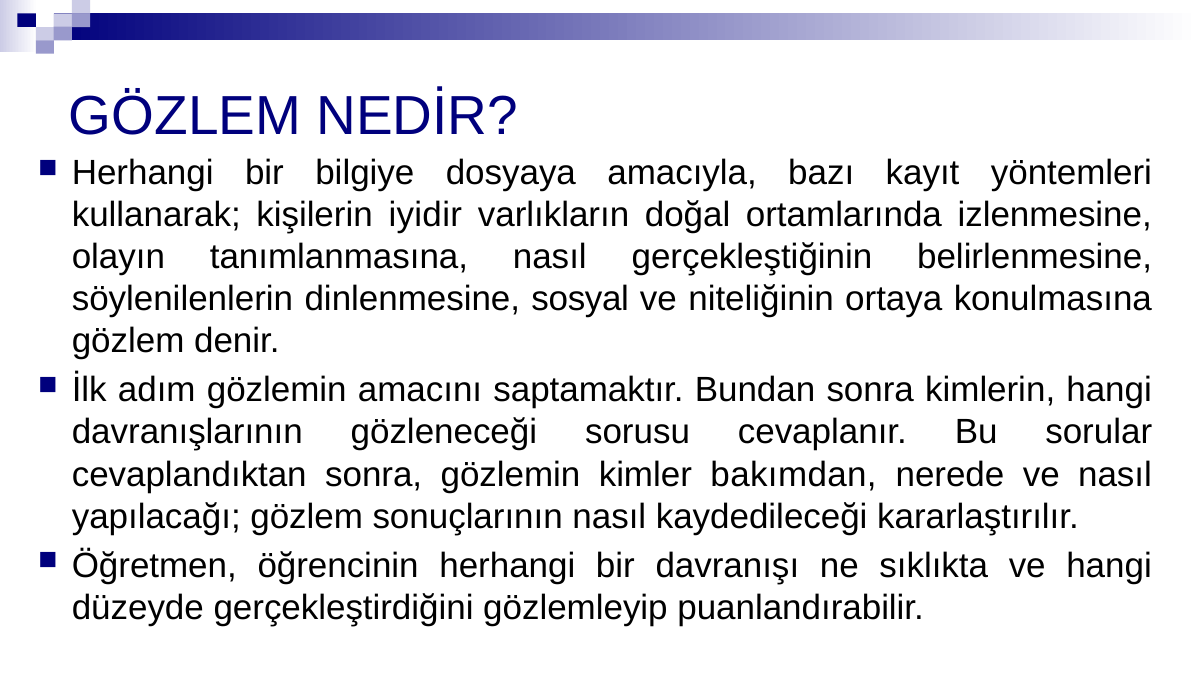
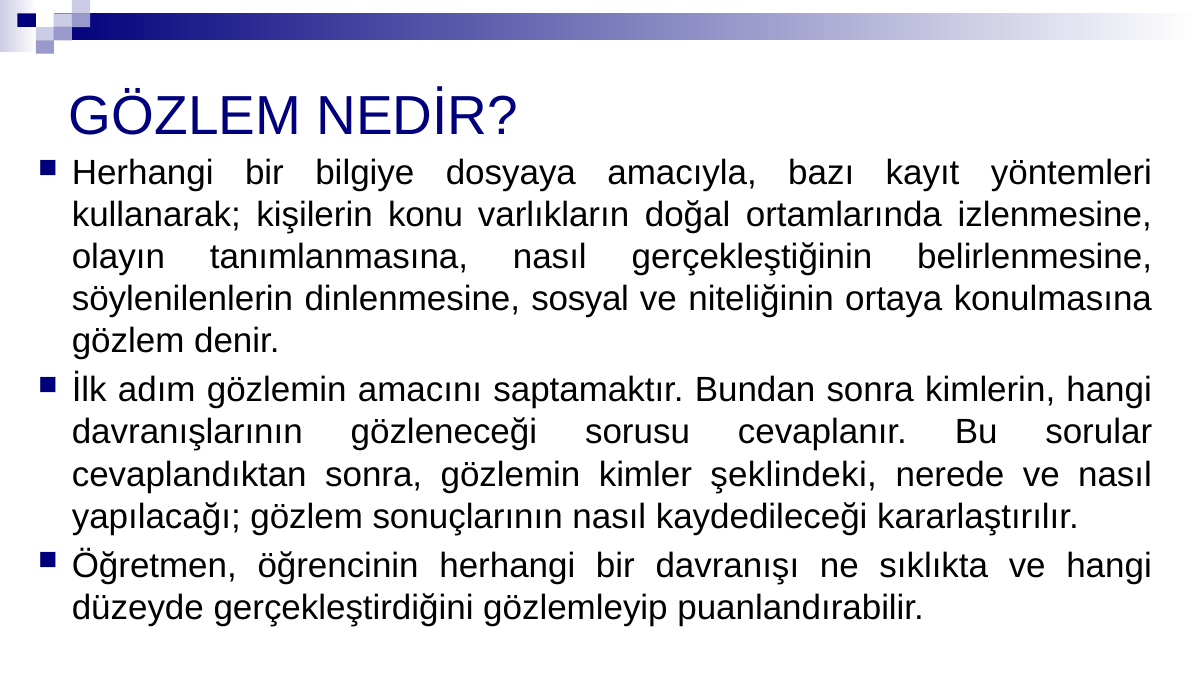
iyidir: iyidir -> konu (426, 215)
bakımdan: bakımdan -> şeklindeki (794, 474)
